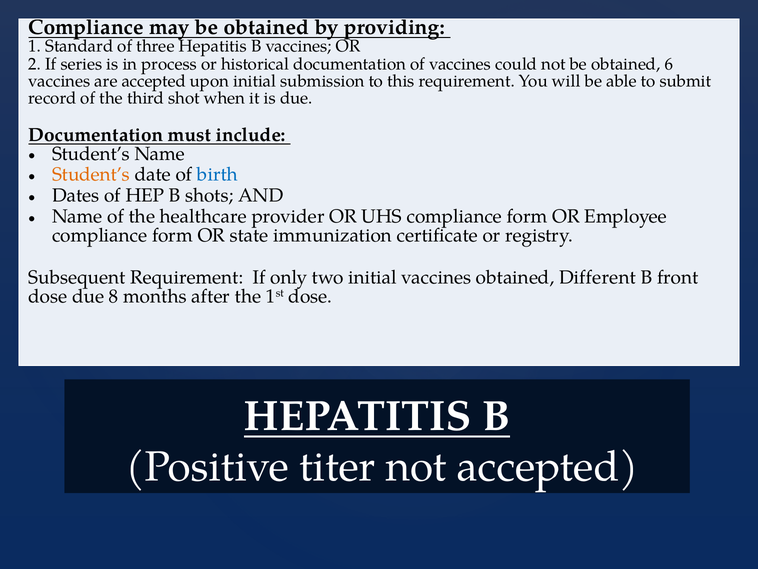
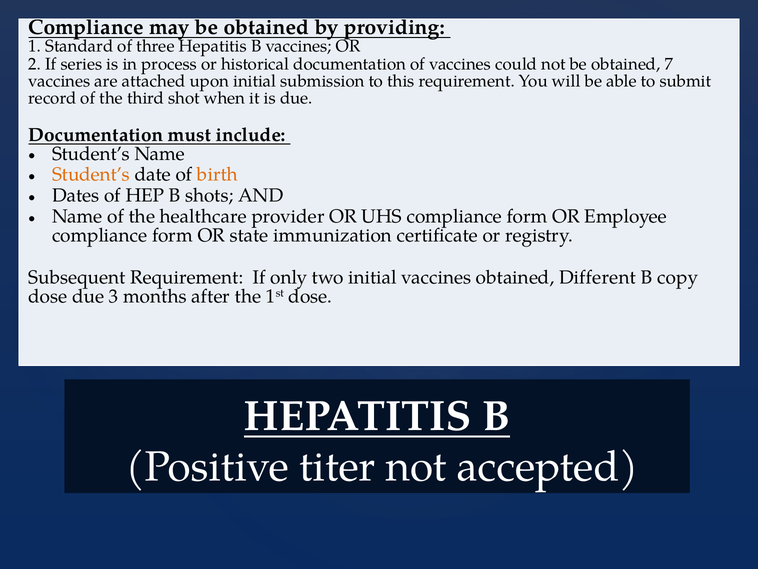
6: 6 -> 7 (669, 64)
are accepted: accepted -> attached (154, 81)
birth colour: blue -> orange (217, 175)
front: front -> copy (678, 277)
8: 8 -> 3 (114, 296)
